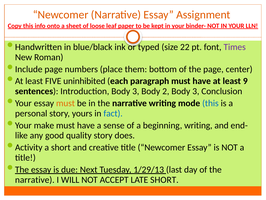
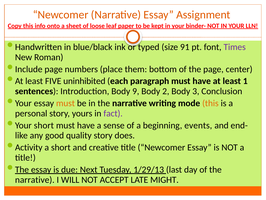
22: 22 -> 91 (185, 47)
9: 9 -> 1 (245, 81)
Introduction Body 3: 3 -> 9 (136, 91)
this colour: blue -> orange (210, 103)
fact colour: blue -> purple (113, 113)
Your make: make -> short (44, 125)
beginning writing: writing -> events (198, 125)
LATE SHORT: SHORT -> MIGHT (164, 179)
